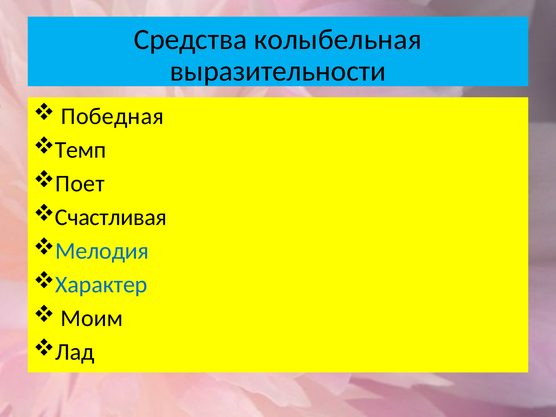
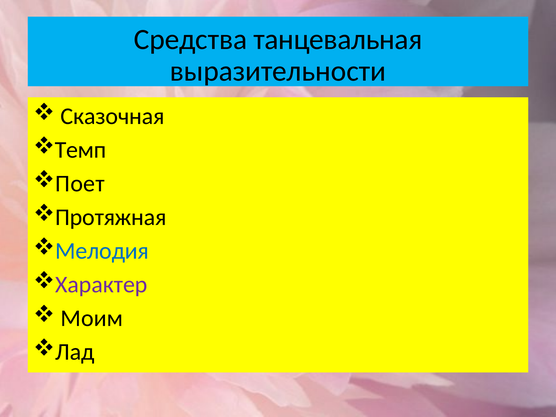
колыбельная: колыбельная -> танцевальная (338, 39)
Победная: Победная -> Сказочная (113, 116)
Счастливая: Счастливая -> Протяжная (111, 217)
Характер colour: blue -> purple (101, 285)
